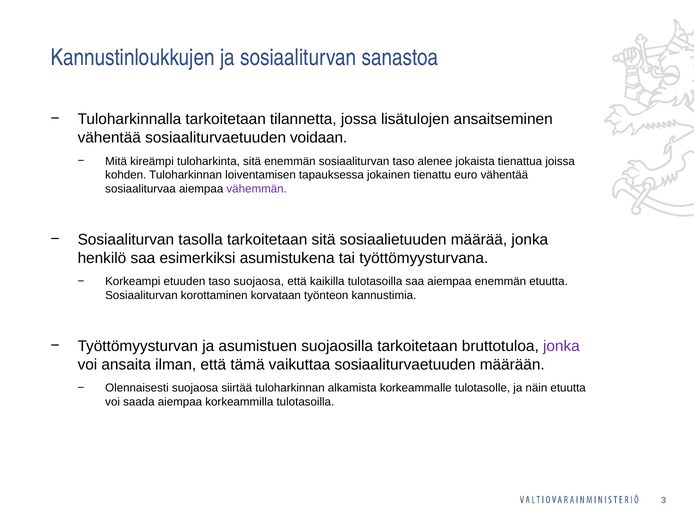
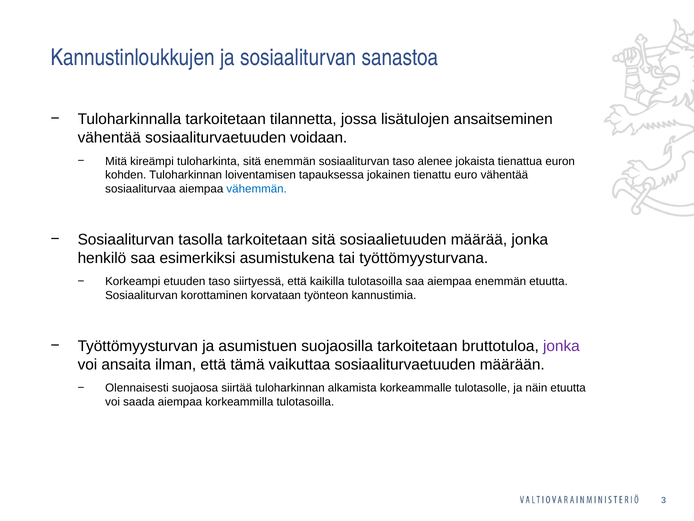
joissa: joissa -> euron (560, 161)
vähemmän colour: purple -> blue (257, 189)
taso suojaosa: suojaosa -> siirtyessä (259, 281)
